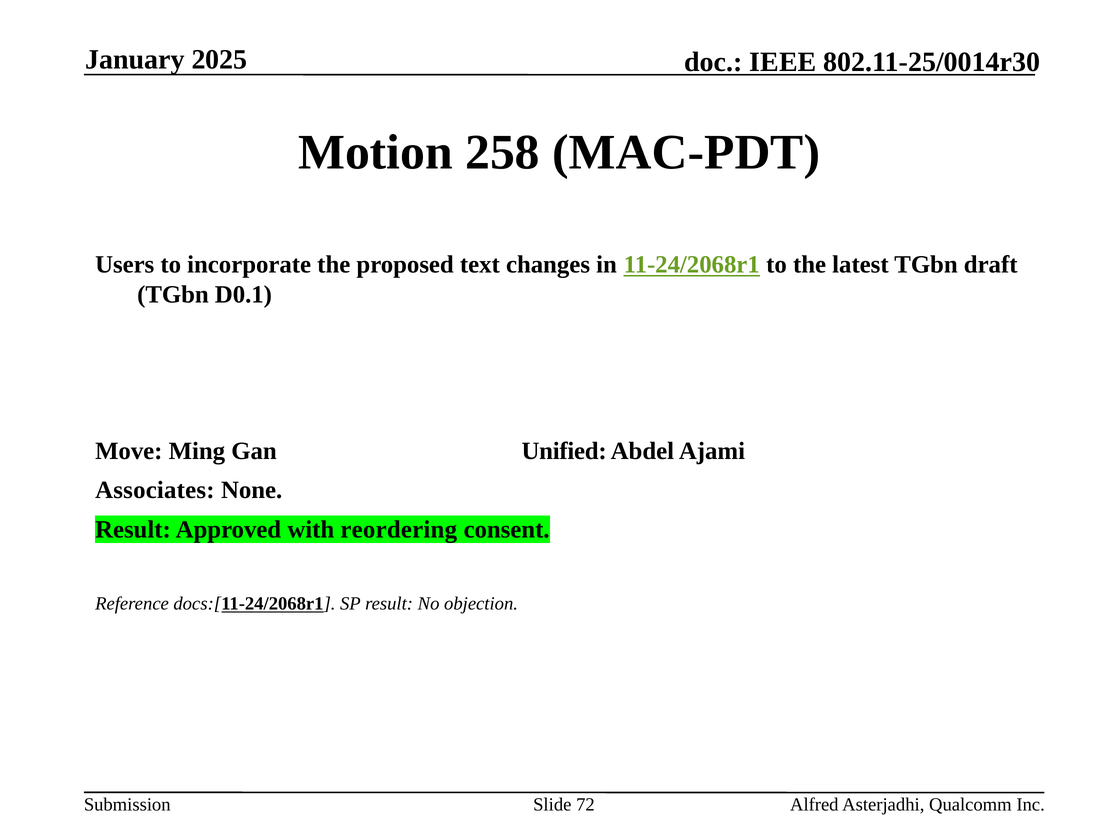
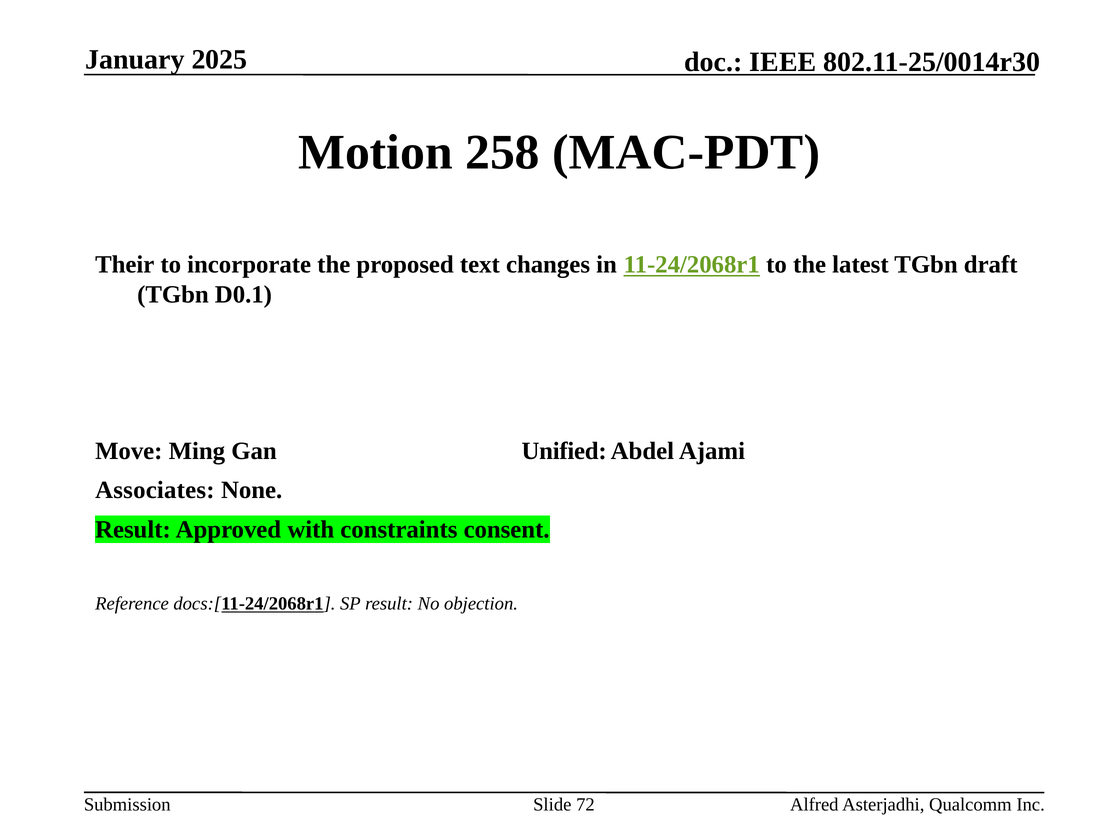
Users: Users -> Their (125, 265)
reordering: reordering -> constraints (399, 530)
